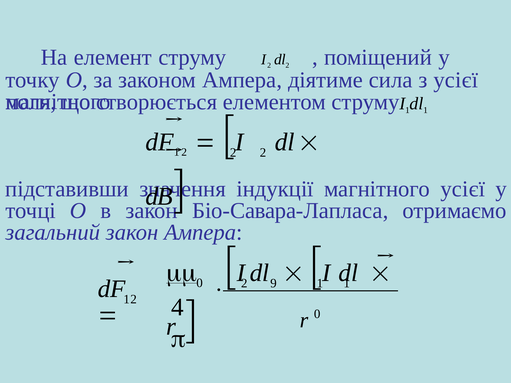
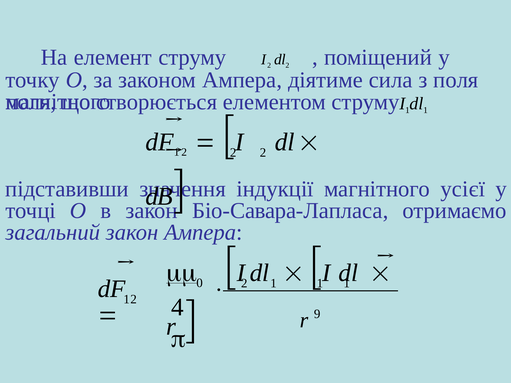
з усієї: усієї -> поля (456, 80)
9: 9 -> 1 (273, 283)
r 0: 0 -> 9 (317, 314)
